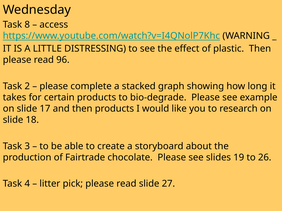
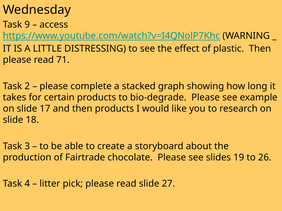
8: 8 -> 9 (27, 25)
96: 96 -> 71 (63, 60)
